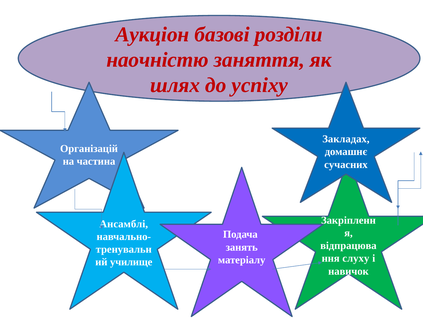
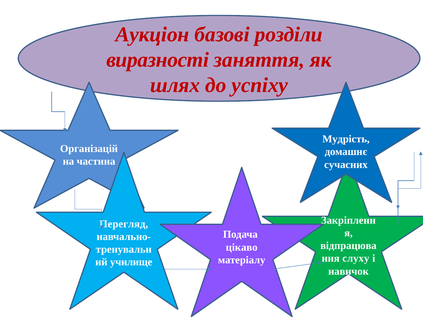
наочністю: наочністю -> виразності (158, 60)
Закладах: Закладах -> Мудрість (346, 139)
Ансамблі: Ансамблі -> Перегляд (124, 223)
занять: занять -> цікаво (242, 247)
